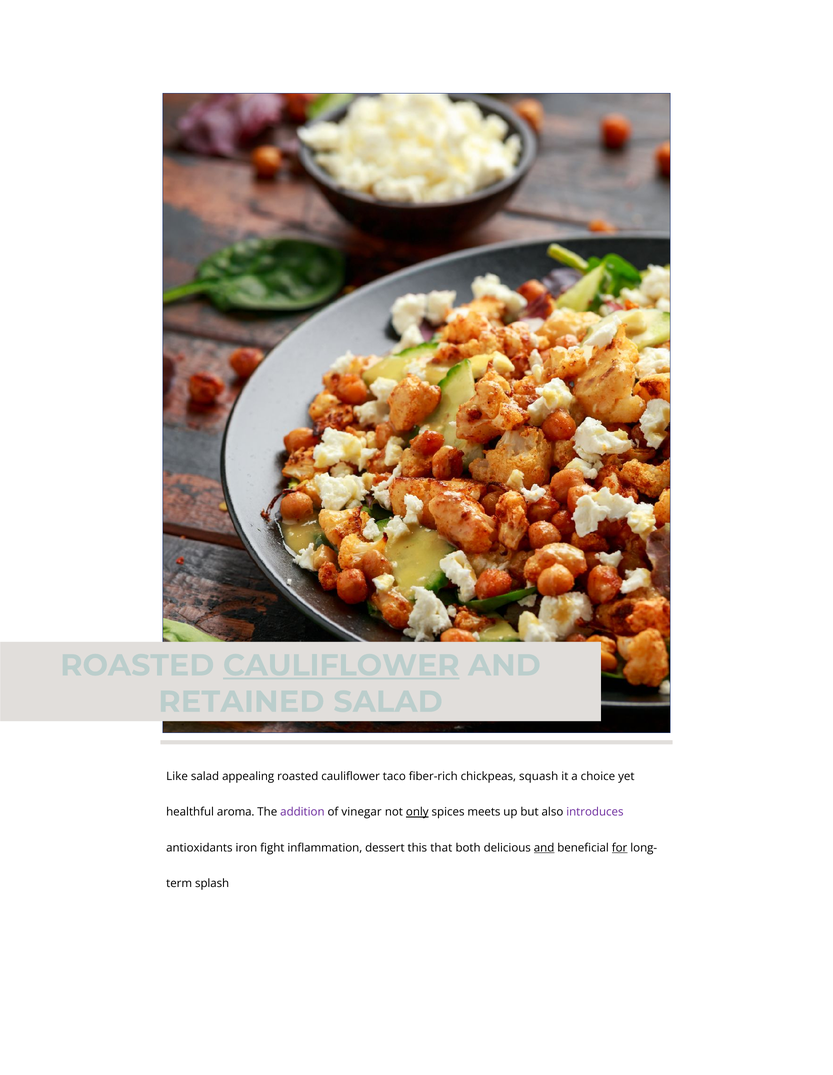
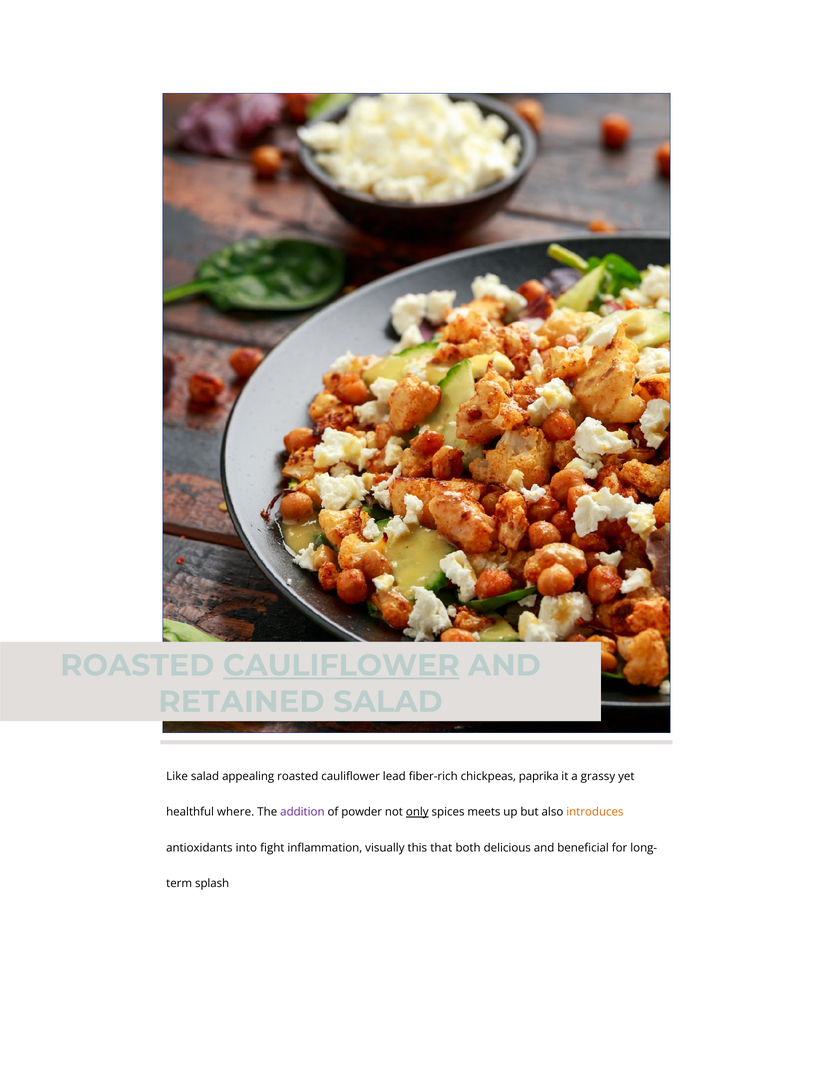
taco: taco -> lead (394, 776)
squash: squash -> paprika (539, 776)
choice: choice -> grassy (598, 776)
aroma: aroma -> where (236, 812)
vinegar: vinegar -> powder (362, 812)
introduces colour: purple -> orange (595, 812)
iron: iron -> into (246, 847)
dessert: dessert -> visually (385, 847)
and underline: present -> none (544, 847)
for underline: present -> none (620, 847)
